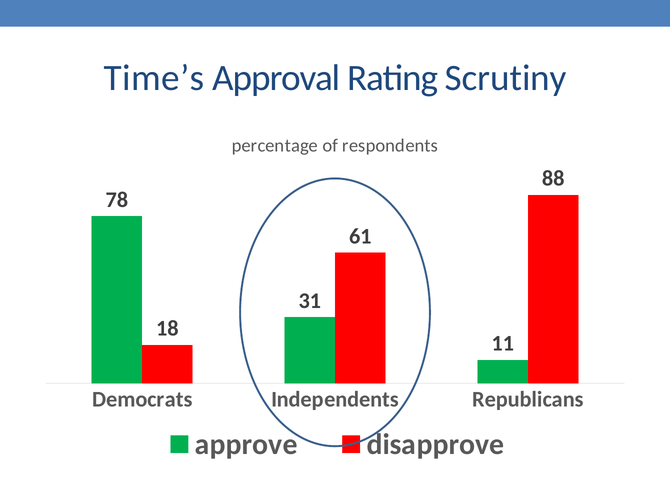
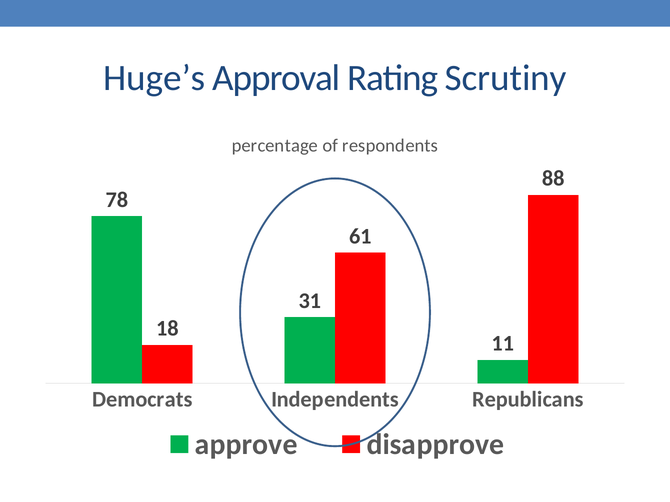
Time’s: Time’s -> Huge’s (154, 78)
